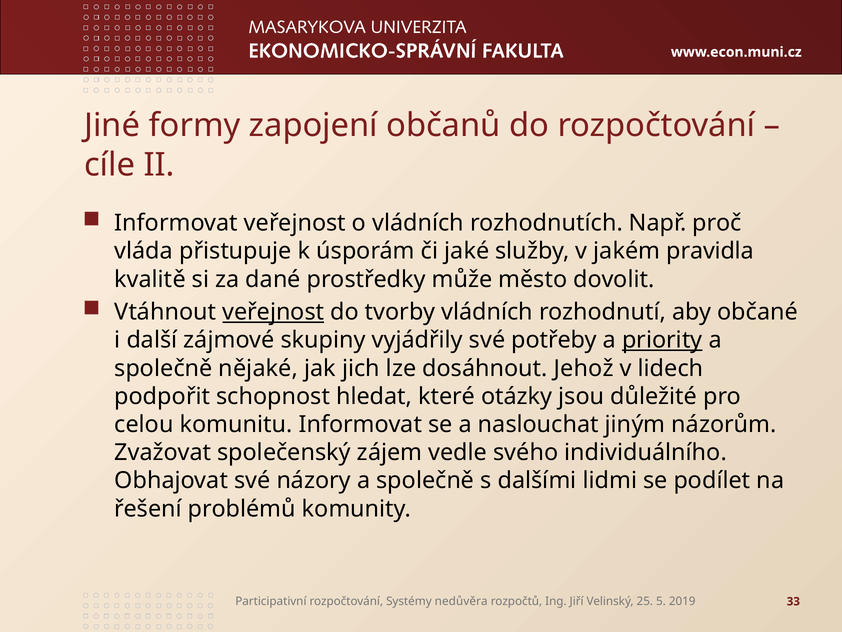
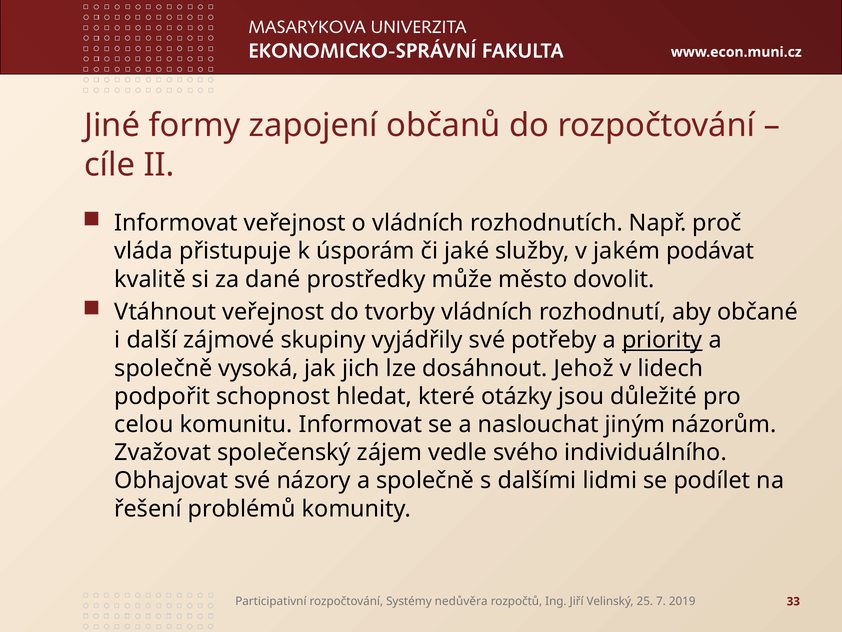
pravidla: pravidla -> podávat (710, 251)
veřejnost underline: present -> none (273, 312)
nějaké: nějaké -> vysoká (258, 368)
5: 5 -> 7 (661, 601)
